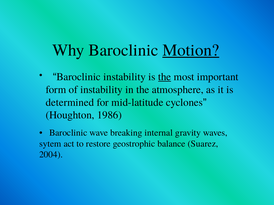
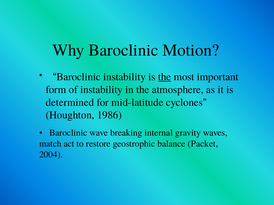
Motion underline: present -> none (191, 50)
sytem: sytem -> match (50, 144)
Suarez: Suarez -> Packet (203, 144)
